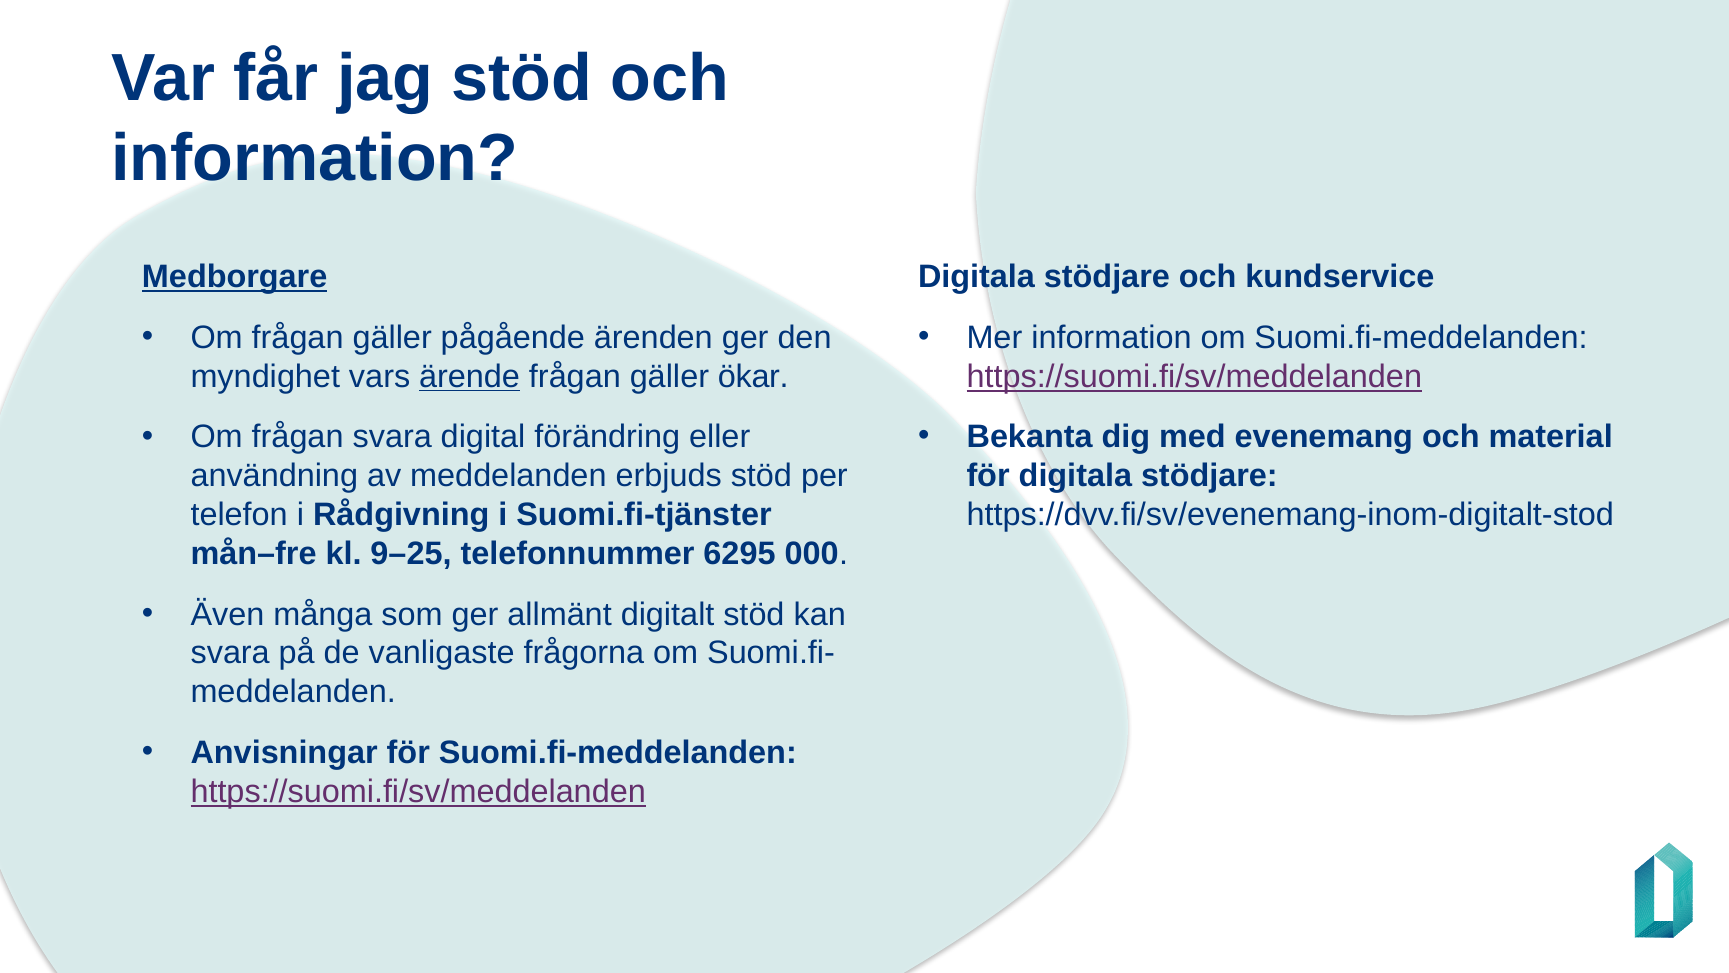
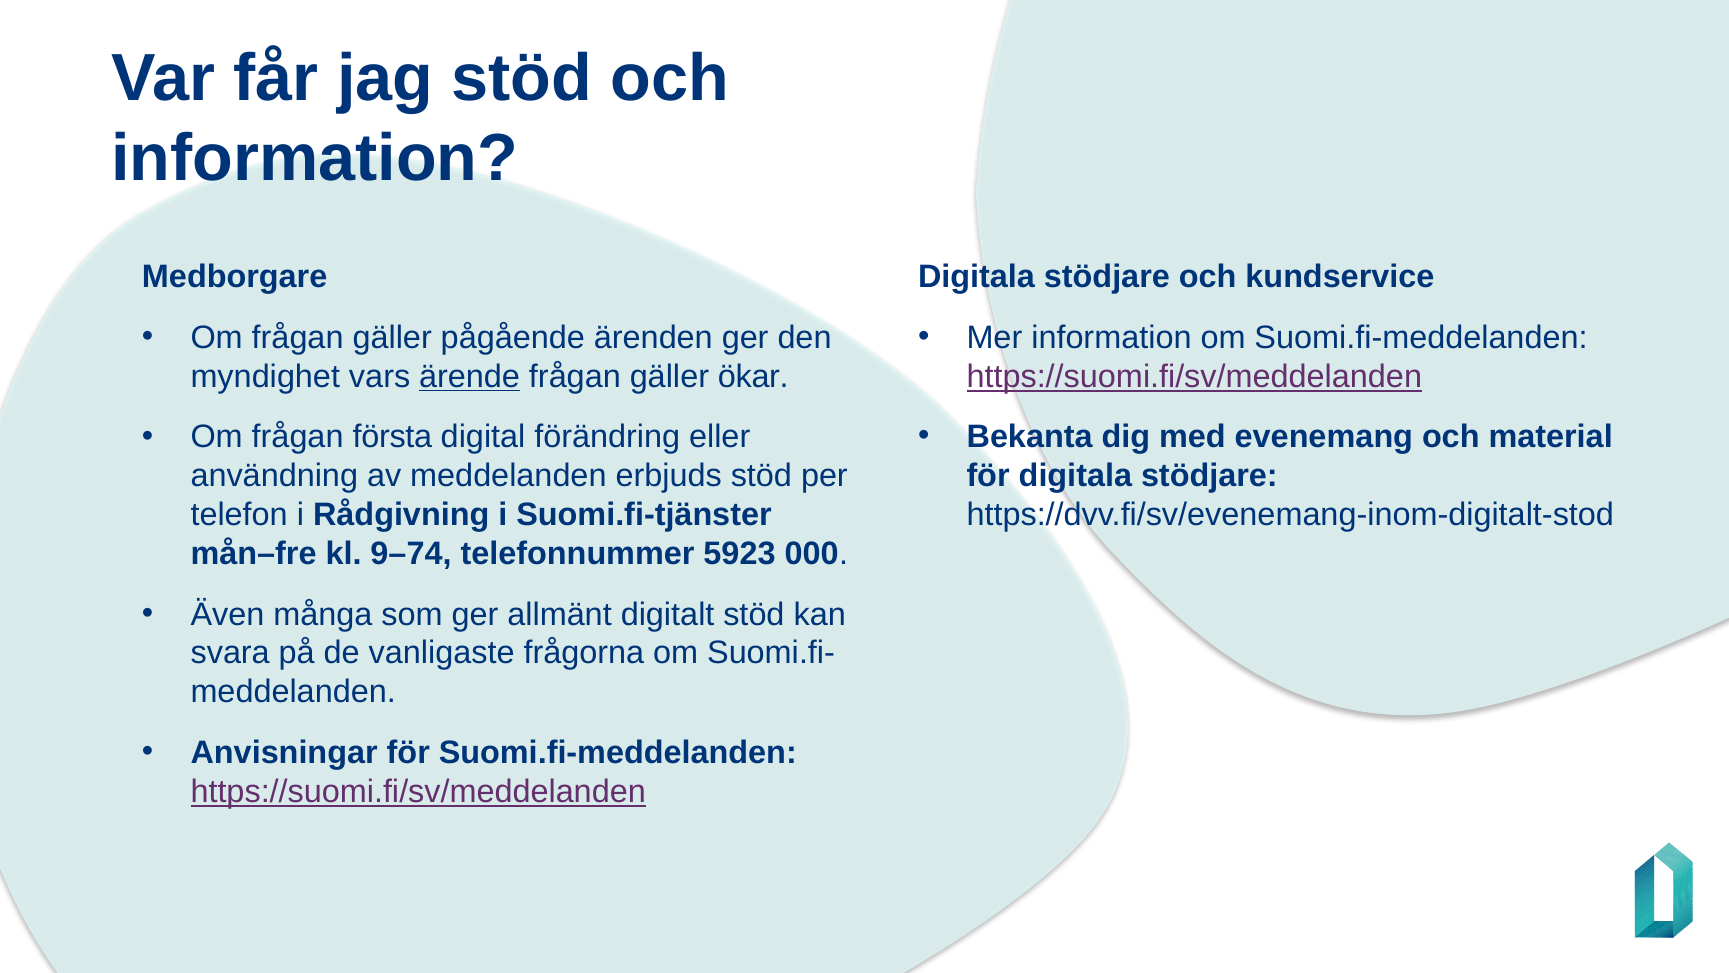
Medborgare underline: present -> none (235, 277)
frågan svara: svara -> första (392, 437)
9–25: 9–25 -> 9–74 (411, 554)
6295: 6295 -> 5923 (740, 554)
